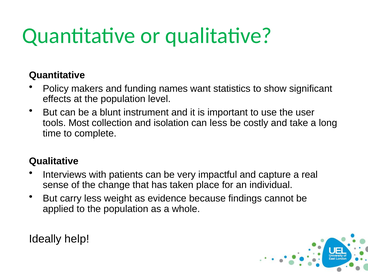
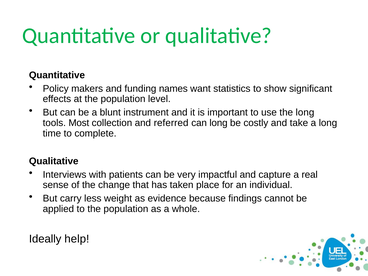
the user: user -> long (305, 112)
isolation: isolation -> referred (171, 123)
can less: less -> long (219, 123)
